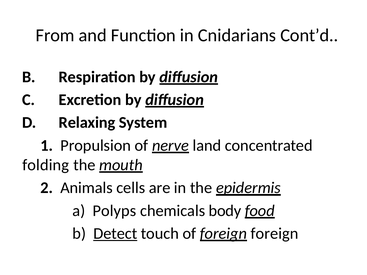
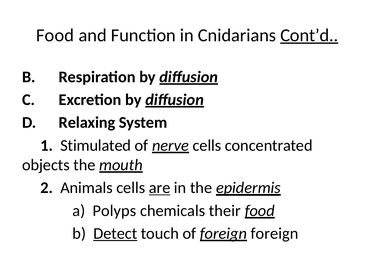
From: From -> Food (55, 35)
Cont’d underline: none -> present (309, 35)
Propulsion: Propulsion -> Stimulated (96, 146)
land: land -> cells (207, 146)
folding: folding -> objects (46, 165)
are underline: none -> present (160, 188)
body: body -> their (225, 211)
